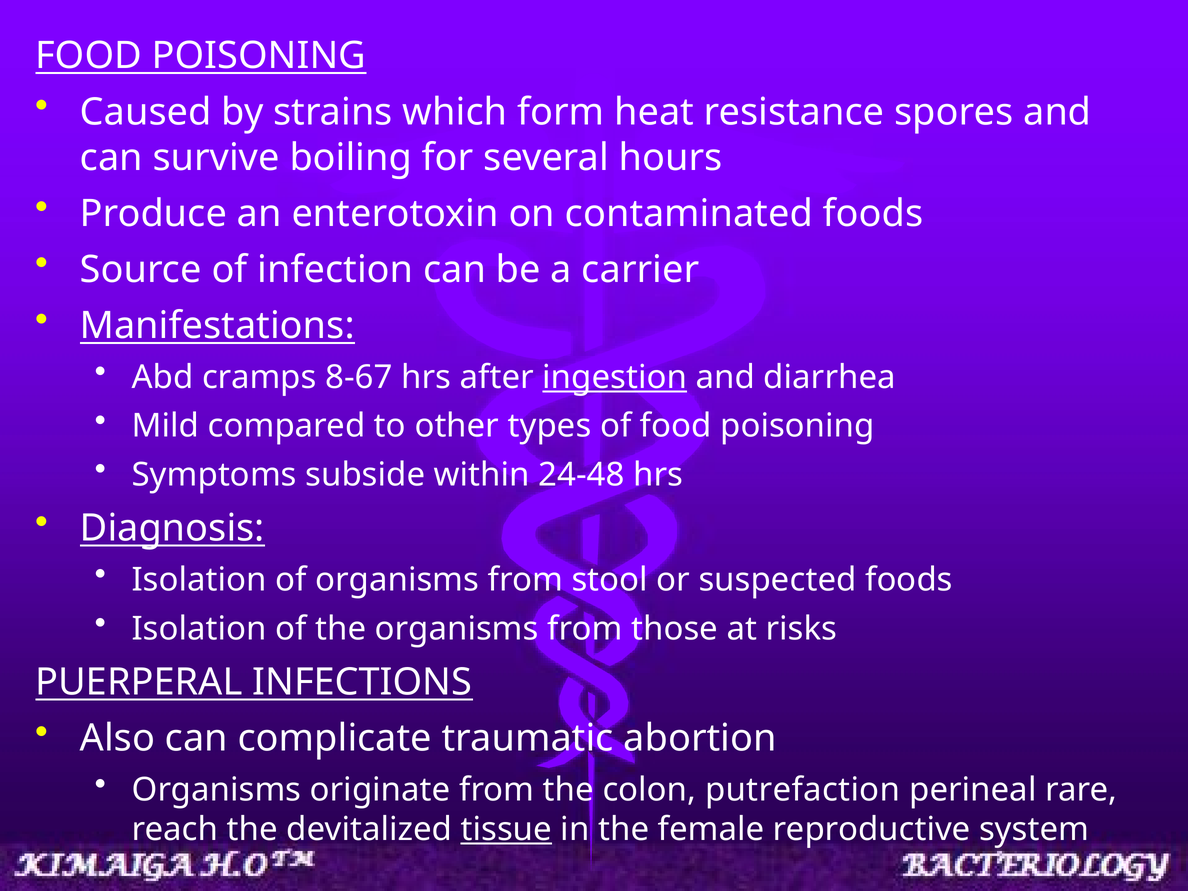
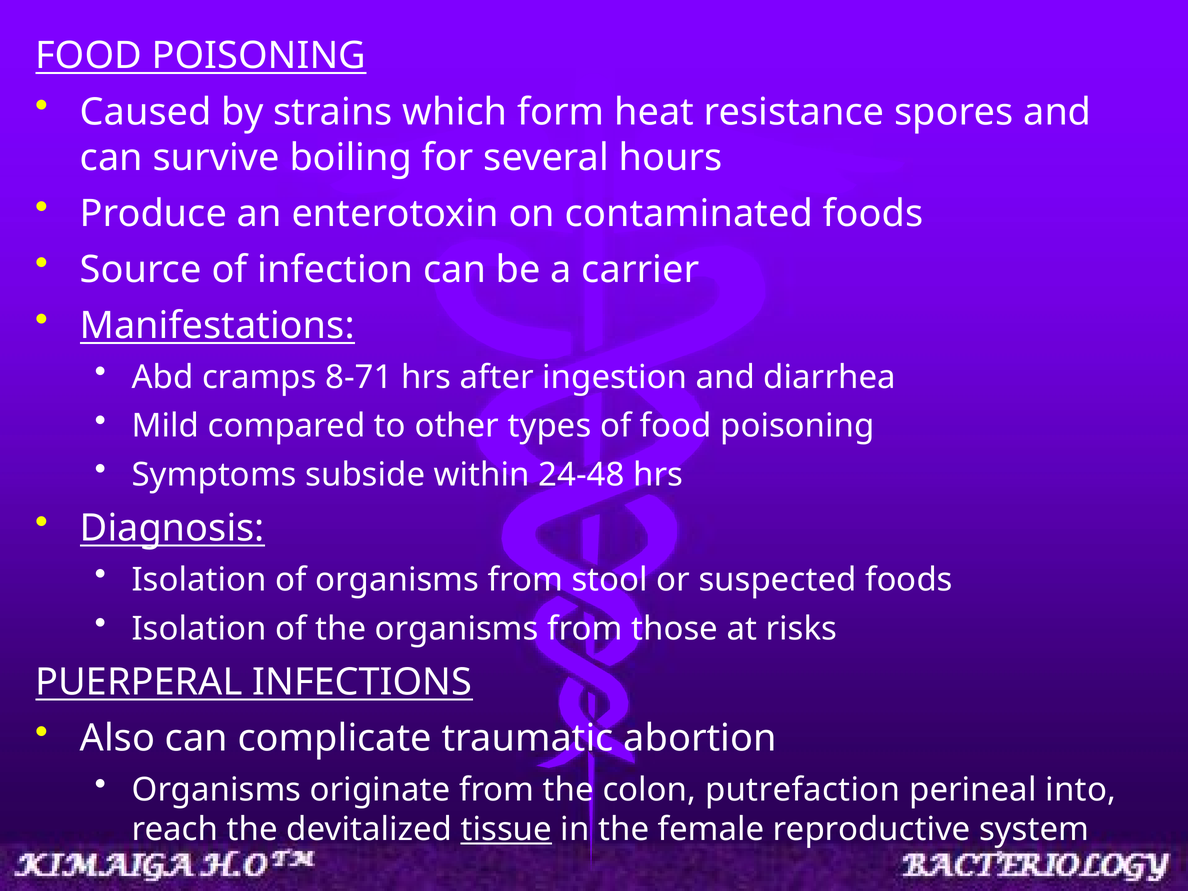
8-67: 8-67 -> 8-71 (359, 377)
ingestion underline: present -> none (615, 377)
rare: rare -> into (1081, 790)
